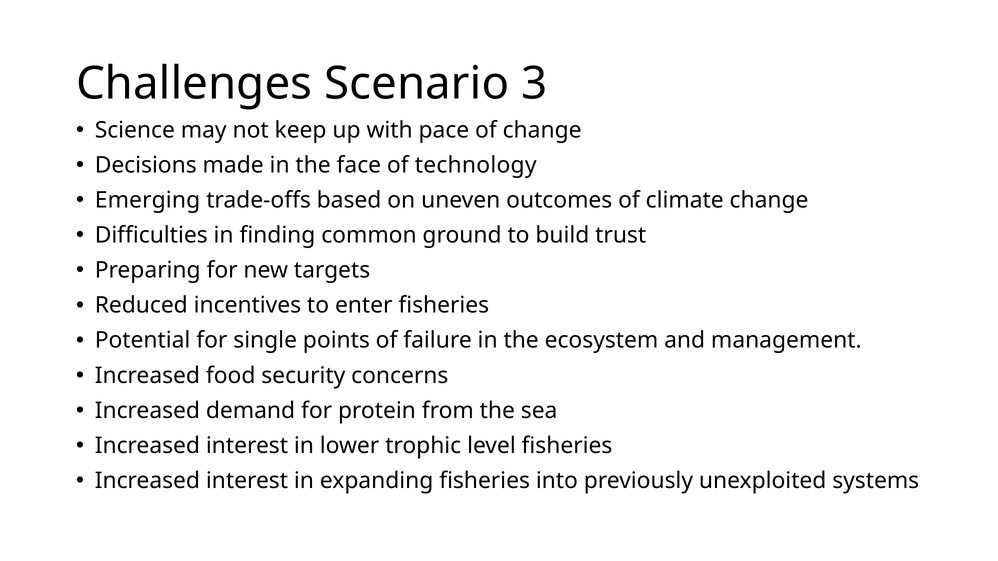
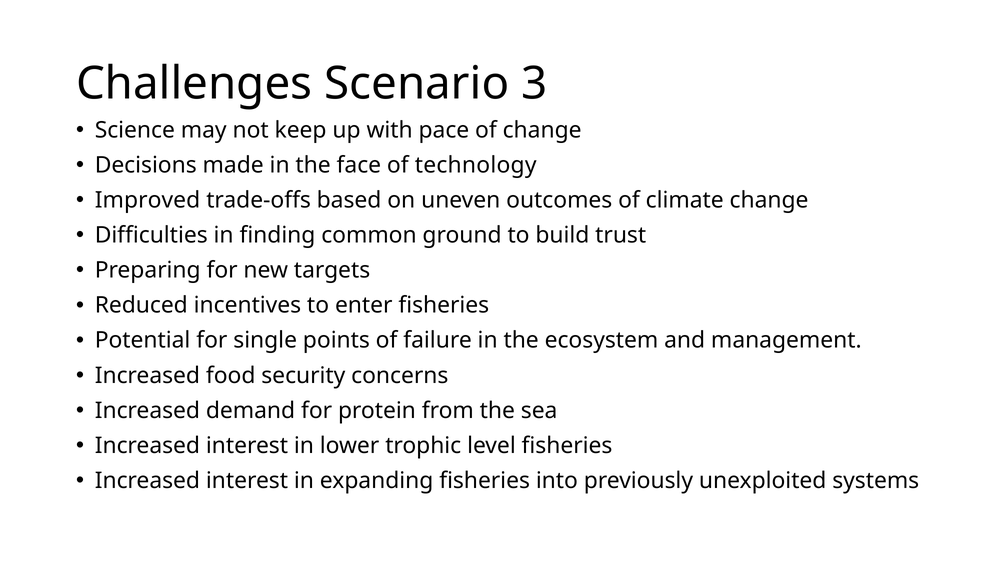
Emerging: Emerging -> Improved (148, 200)
